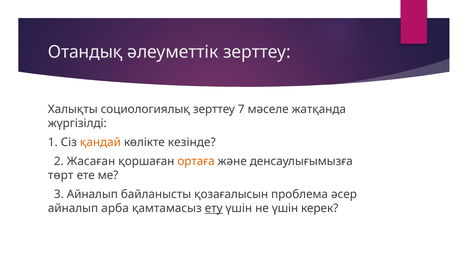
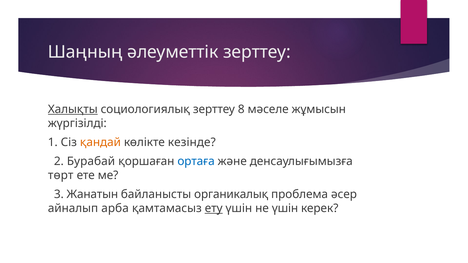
Отандық: Отандық -> Шаңның (85, 52)
Халықты underline: none -> present (73, 110)
7: 7 -> 8 (241, 110)
жатқанда: жатқанда -> жұмысын (319, 110)
Жасаған: Жасаған -> Бурабай (91, 161)
ортаға colour: orange -> blue (196, 161)
3 Айналып: Айналып -> Жанатын (92, 194)
қозағалысын: қозағалысын -> органикалық (231, 194)
